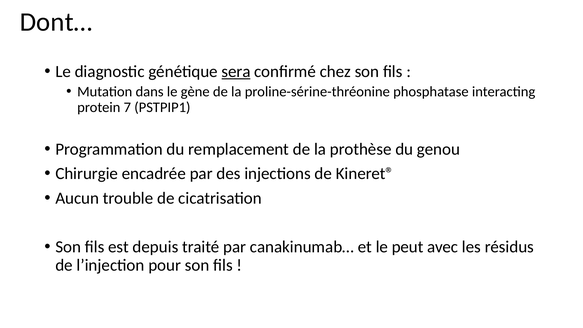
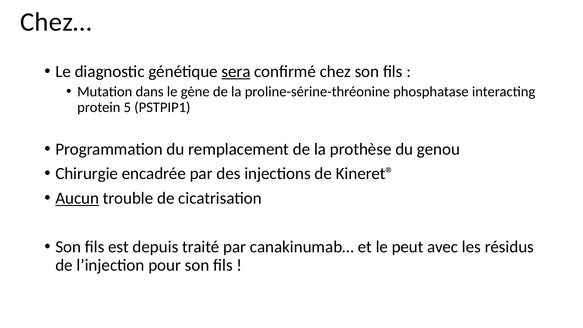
Dont…: Dont… -> Chez… (56, 22)
7: 7 -> 5 (127, 107)
Aucun underline: none -> present (77, 198)
